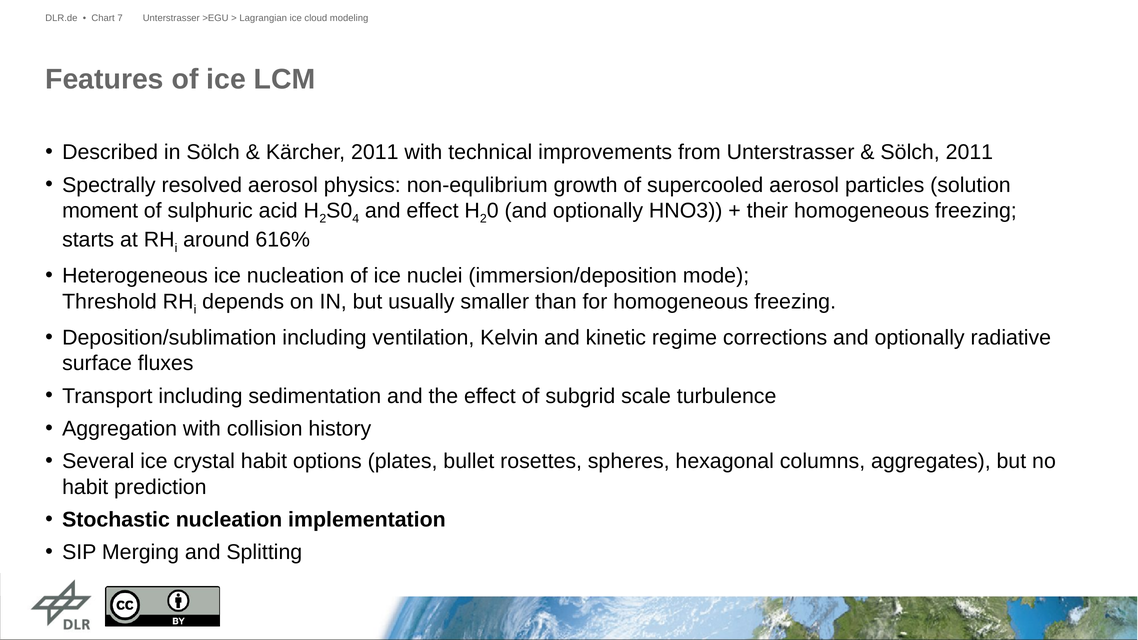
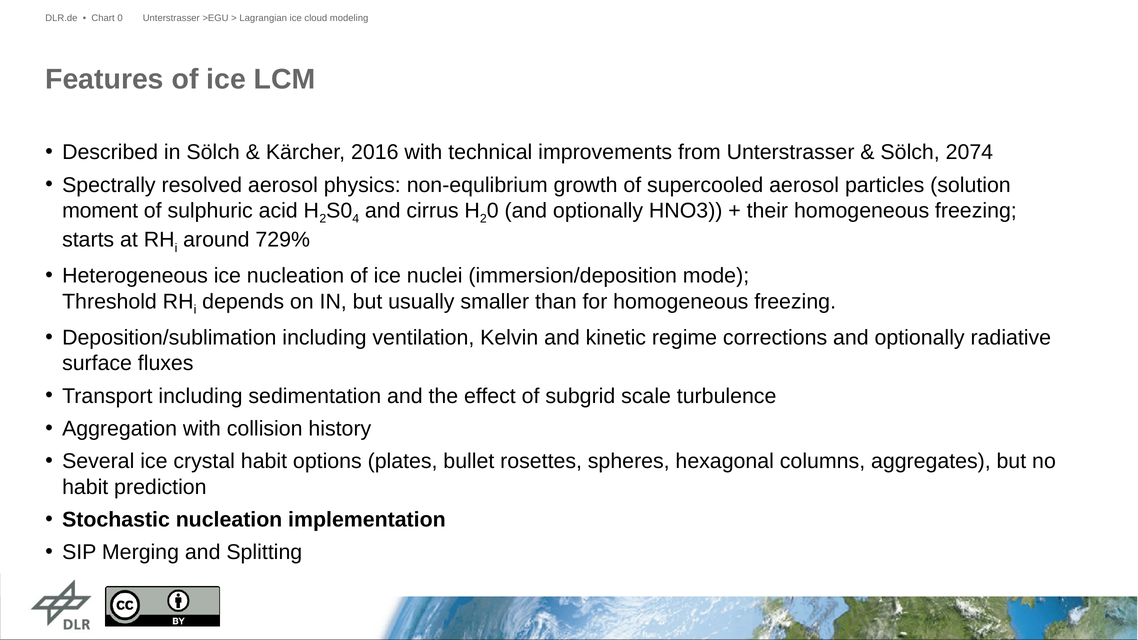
Chart 7: 7 -> 0 (120, 18)
Kärcher 2011: 2011 -> 2016 (375, 152)
Sölch 2011: 2011 -> 2074 (969, 152)
and effect: effect -> cirrus (432, 211)
616%: 616% -> 729% (283, 240)
